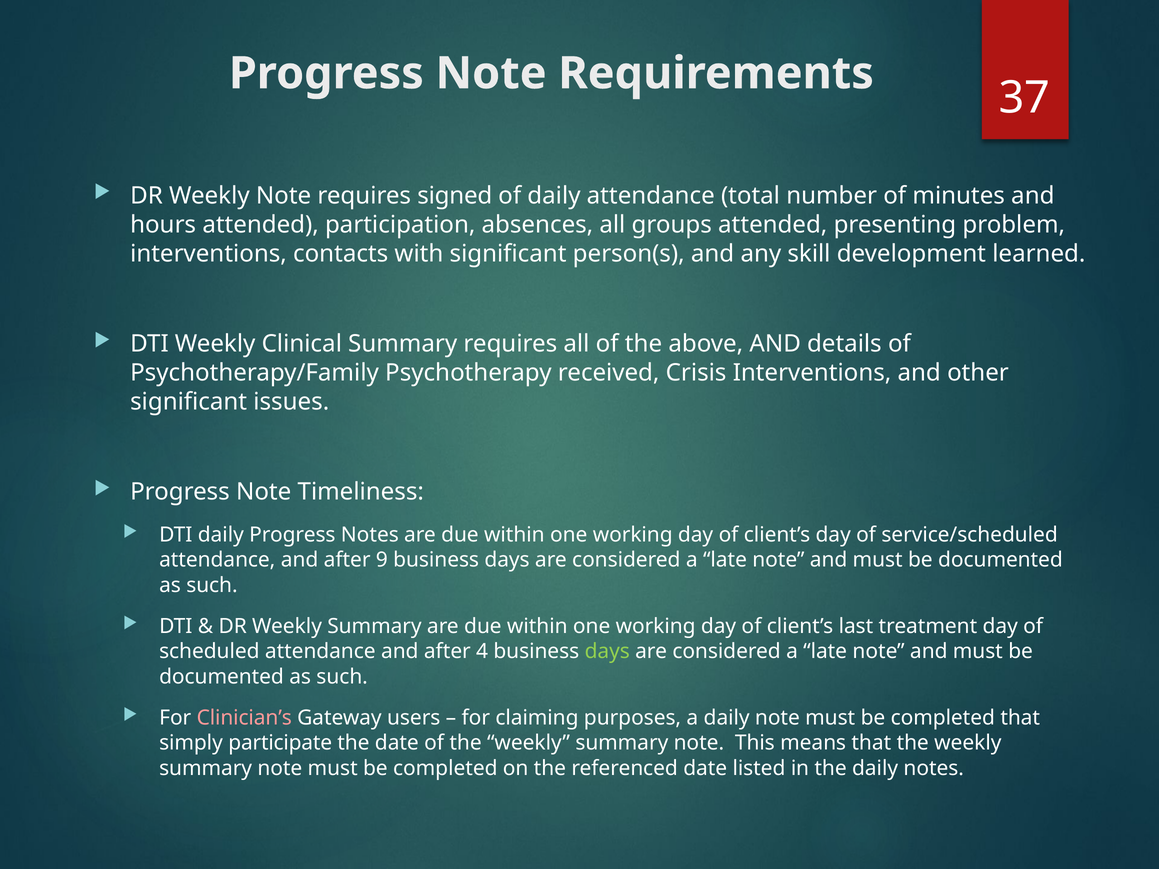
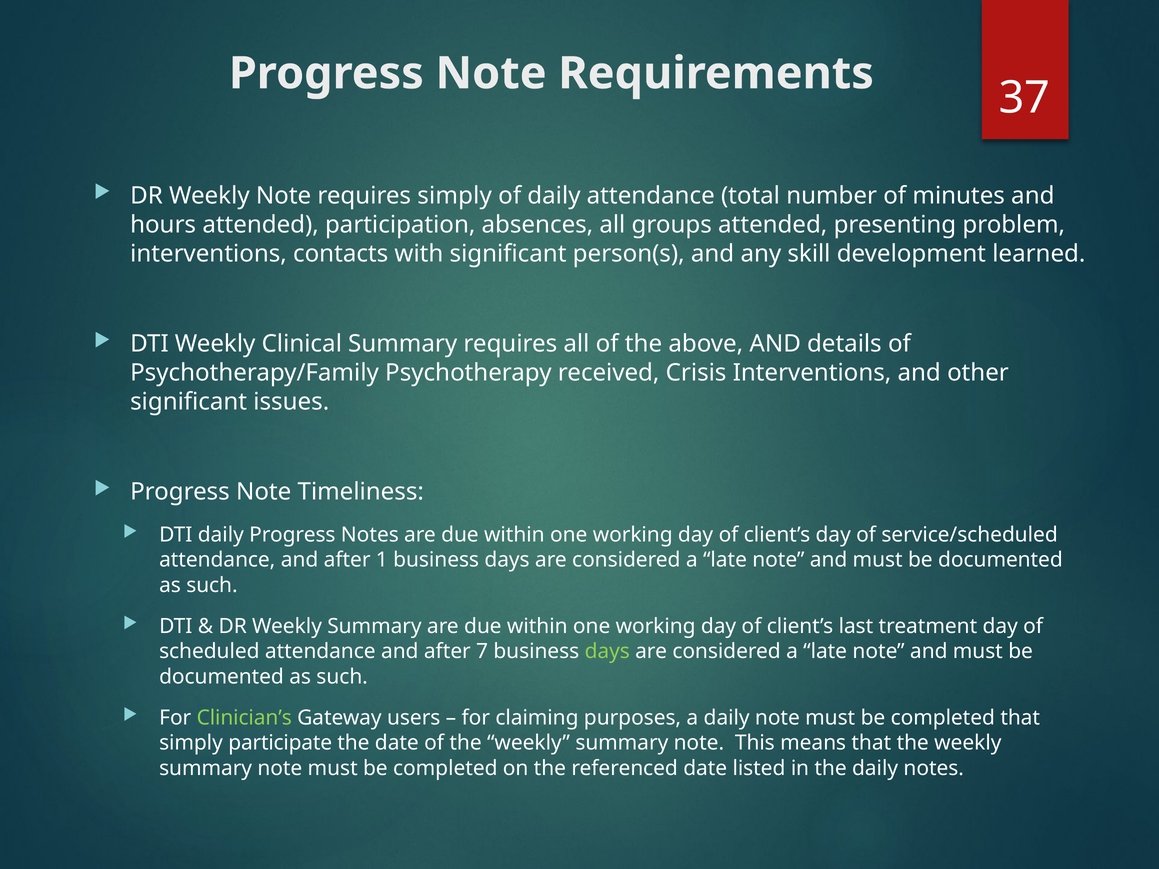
requires signed: signed -> simply (455, 196)
9: 9 -> 1 (382, 560)
4: 4 -> 7 (482, 652)
Clinician’s colour: pink -> light green (244, 718)
